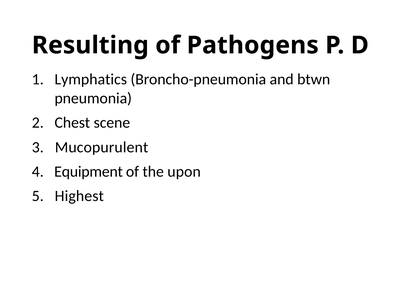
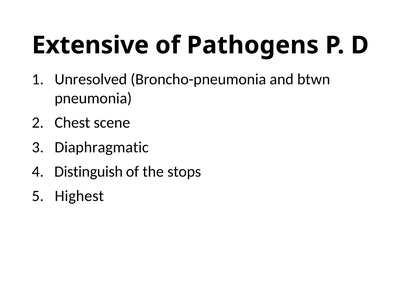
Resulting: Resulting -> Extensive (90, 45)
Lymphatics: Lymphatics -> Unresolved (91, 79)
Mucopurulent: Mucopurulent -> Diaphragmatic (102, 147)
Equipment: Equipment -> Distinguish (89, 172)
upon: upon -> stops (184, 172)
